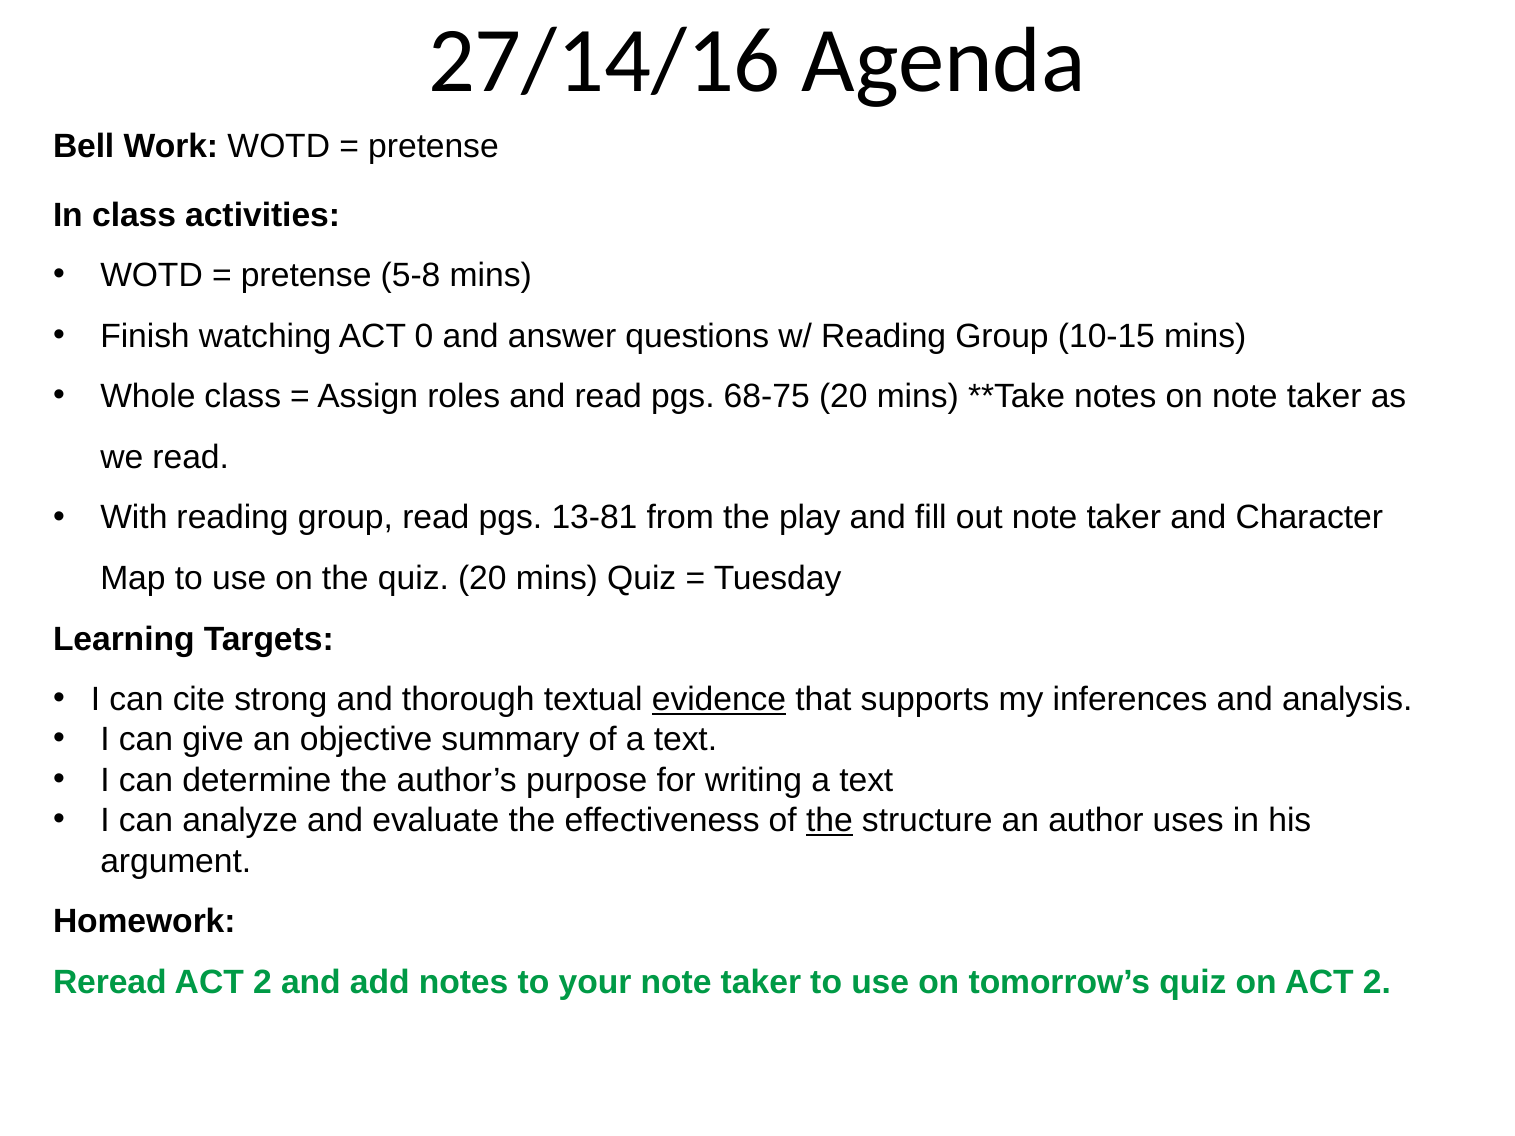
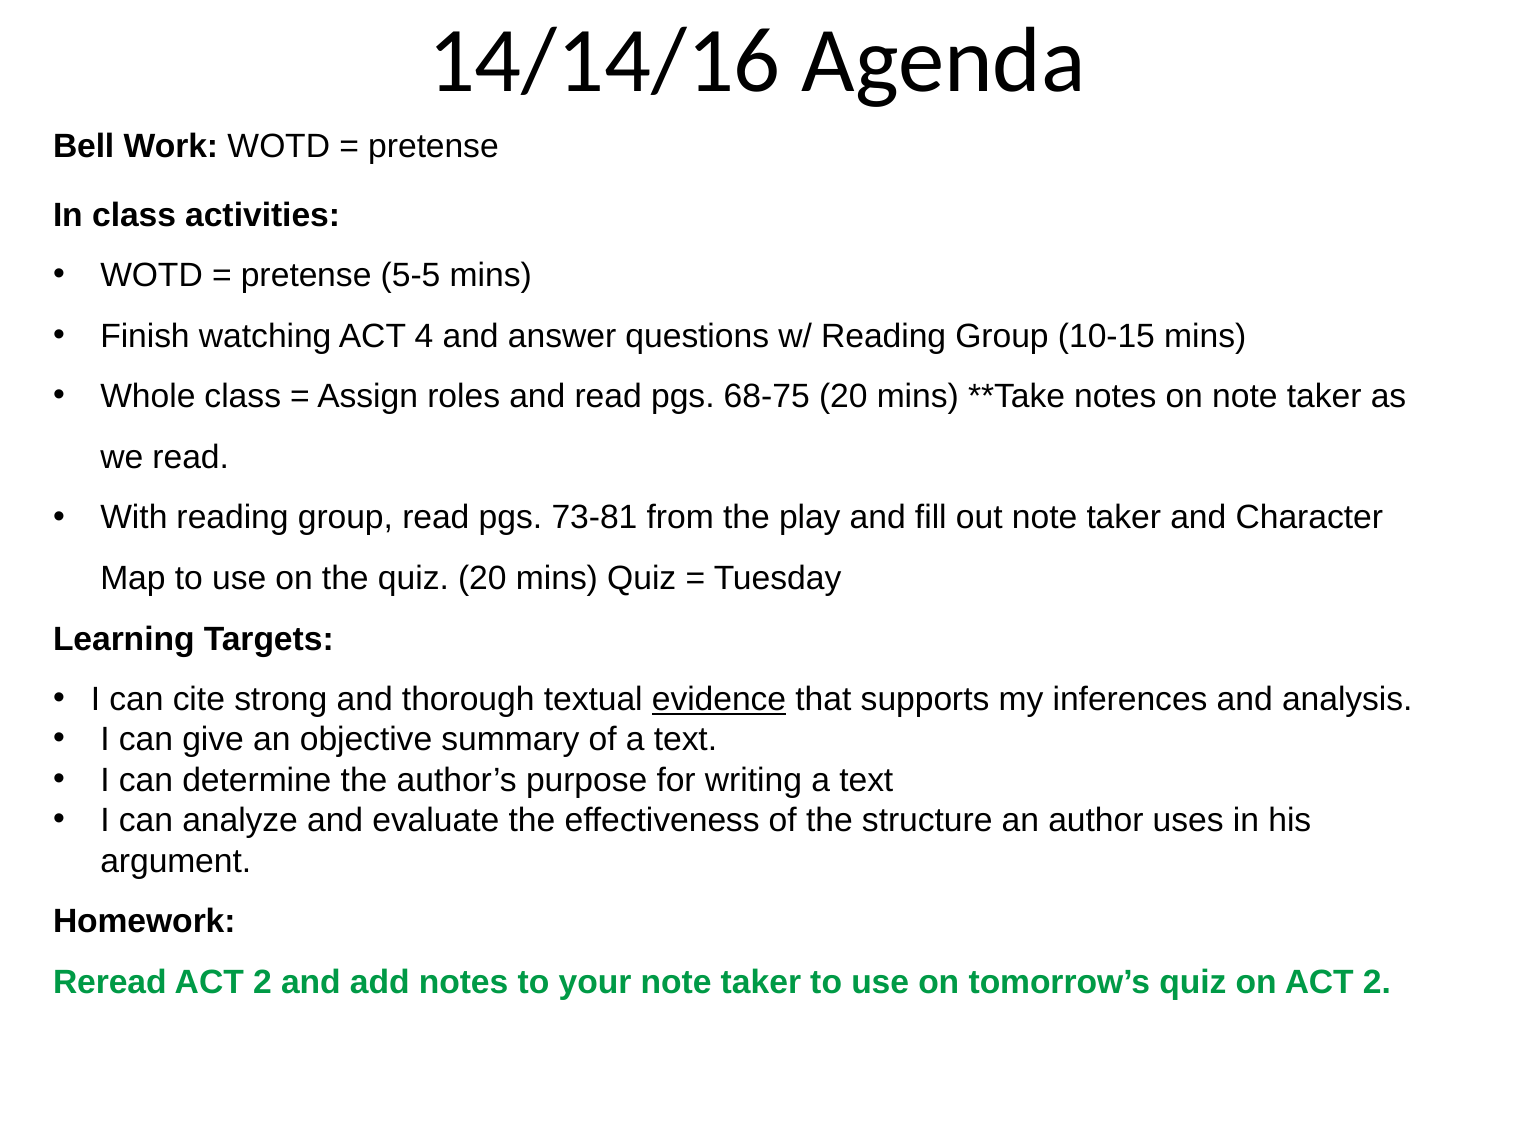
27/14/16: 27/14/16 -> 14/14/16 (604, 61)
5-8: 5-8 -> 5-5 (411, 276)
0: 0 -> 4 (424, 336)
13-81: 13-81 -> 73-81 (594, 518)
the underline: present -> none (829, 821)
